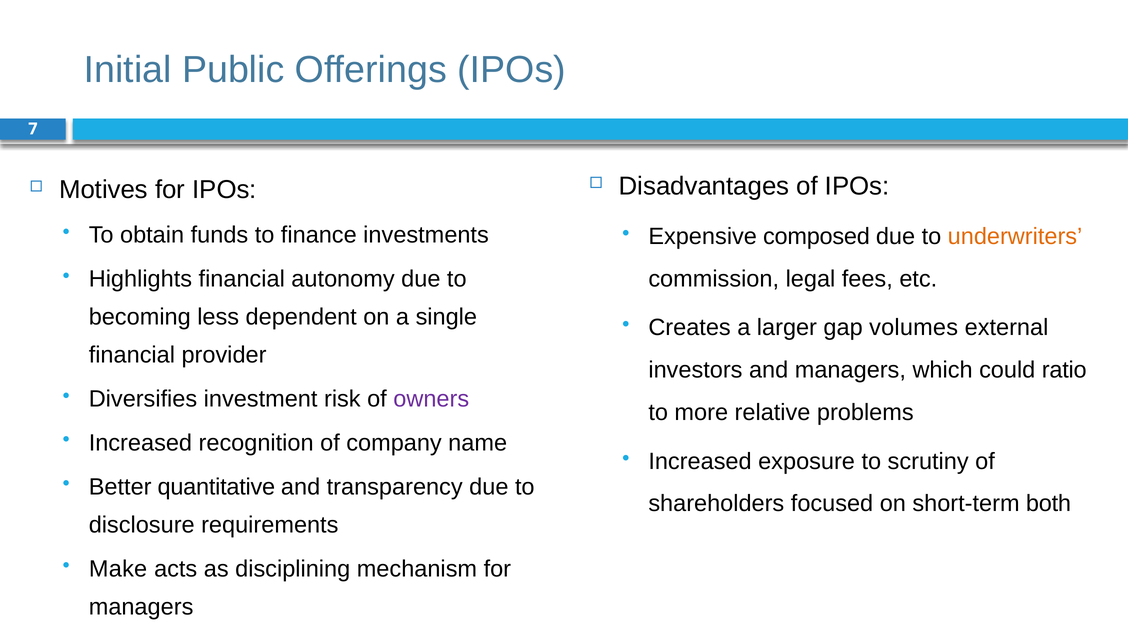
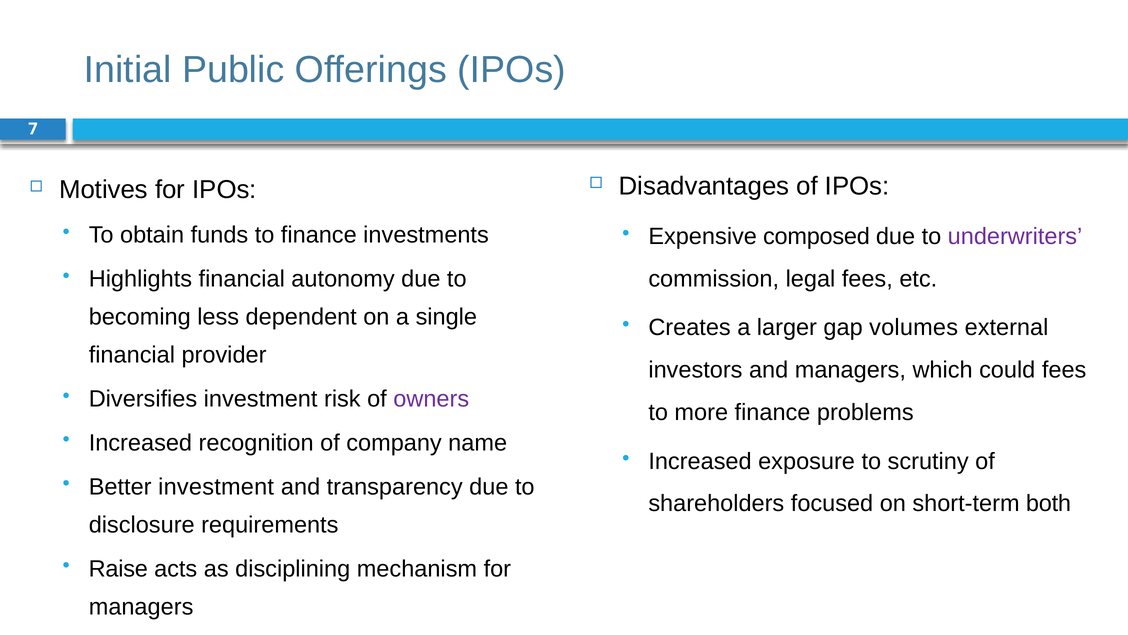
underwriters colour: orange -> purple (1015, 236)
could ratio: ratio -> fees (1064, 370)
more relative: relative -> finance (773, 412)
Better quantitative: quantitative -> investment (216, 486)
Make: Make -> Raise (118, 568)
